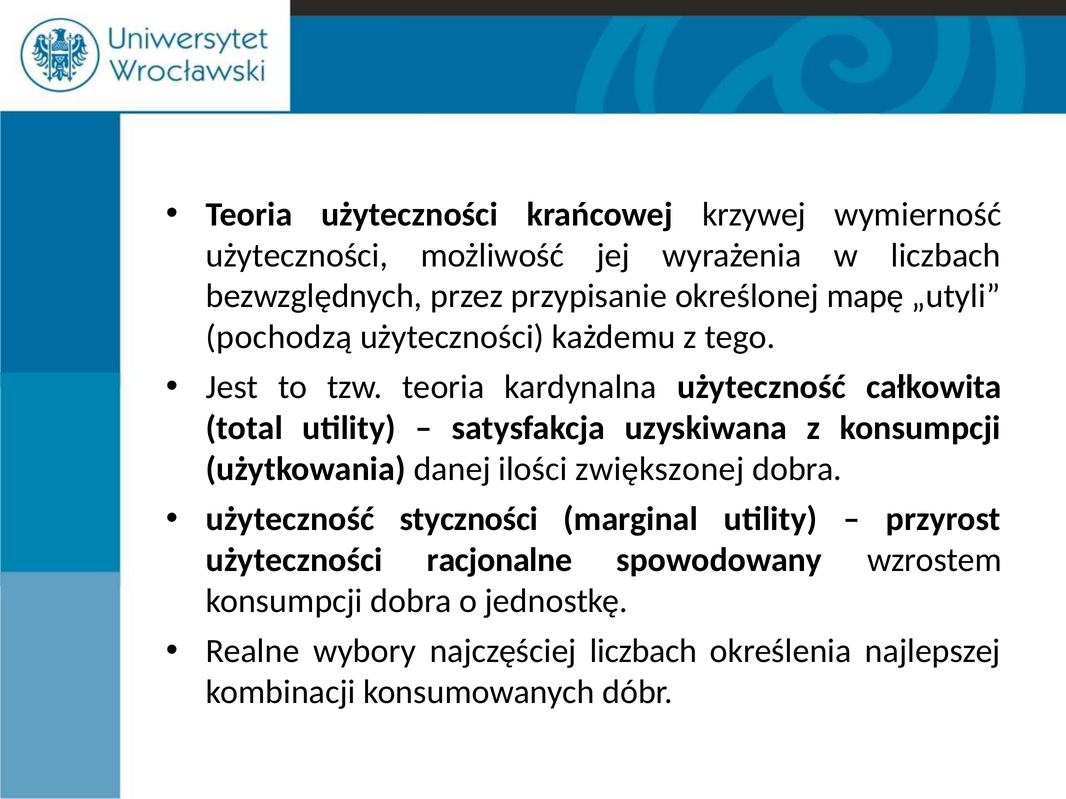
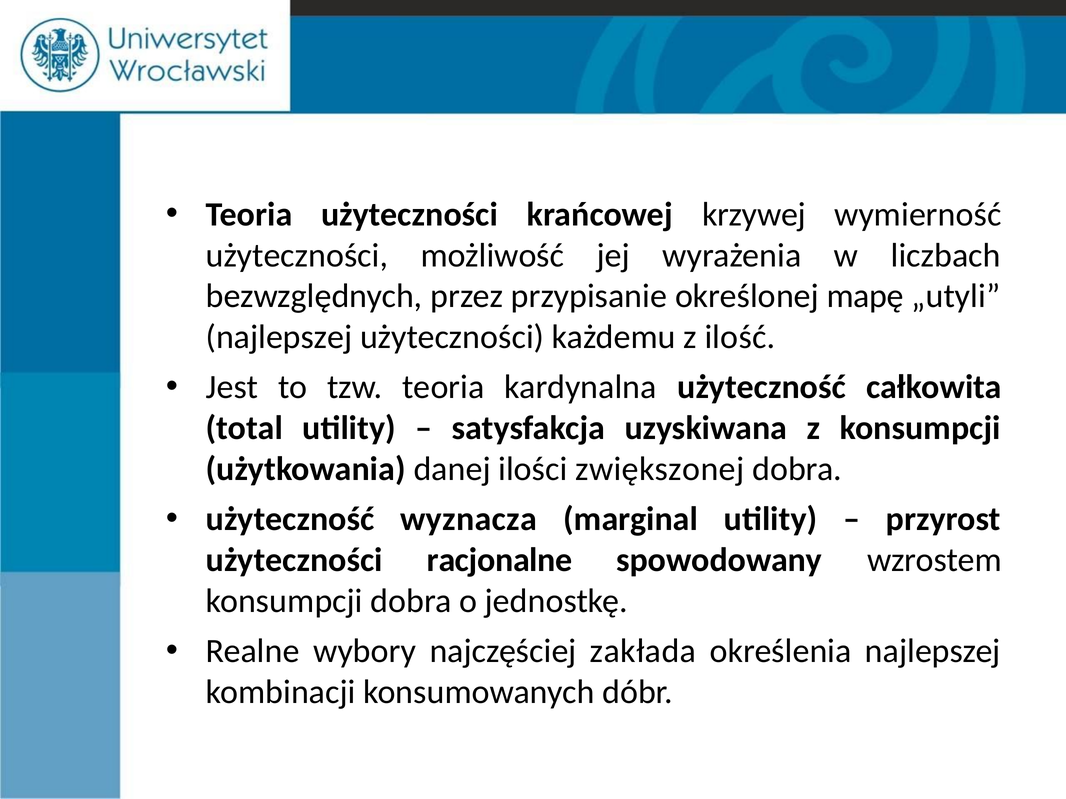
pochodzą: pochodzą -> najlepszej (279, 337)
tego: tego -> ilość (740, 337)
styczności: styczności -> wyznacza (469, 520)
najczęściej liczbach: liczbach -> zakłada (643, 651)
